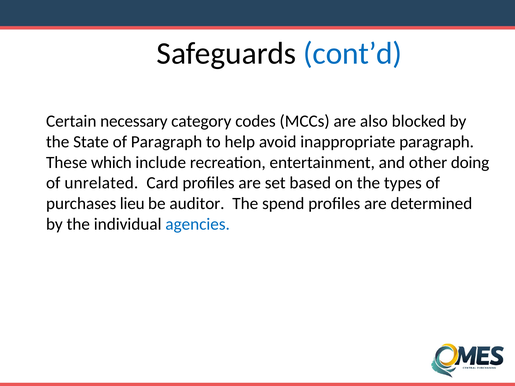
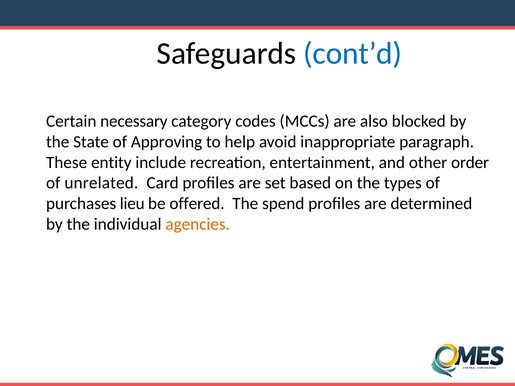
of Paragraph: Paragraph -> Approving (167, 142)
which: which -> entity (111, 163)
doing: doing -> order (470, 163)
auditor: auditor -> offered (197, 204)
agencies colour: blue -> orange (198, 224)
